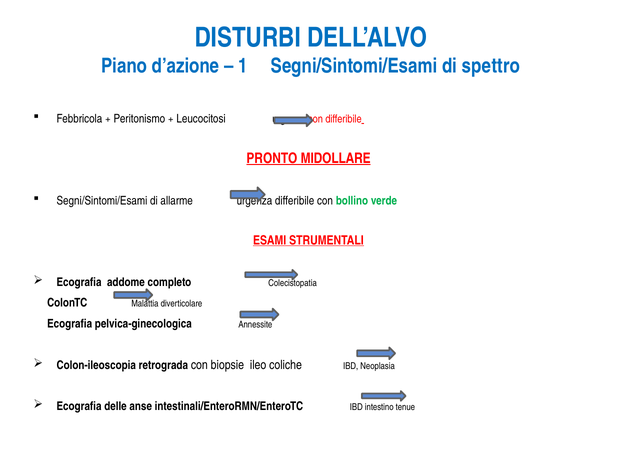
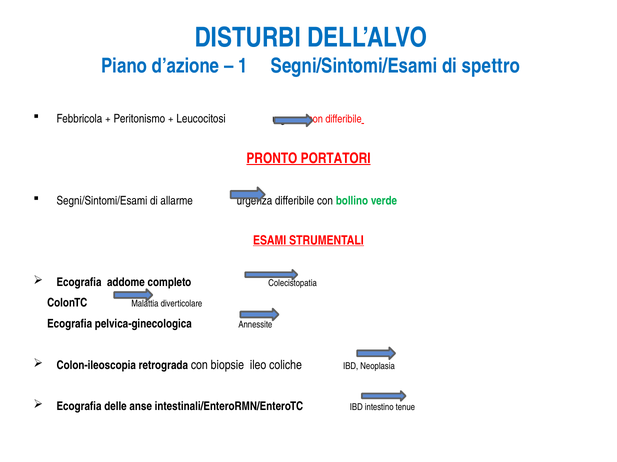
MIDOLLARE: MIDOLLARE -> PORTATORI (336, 159)
